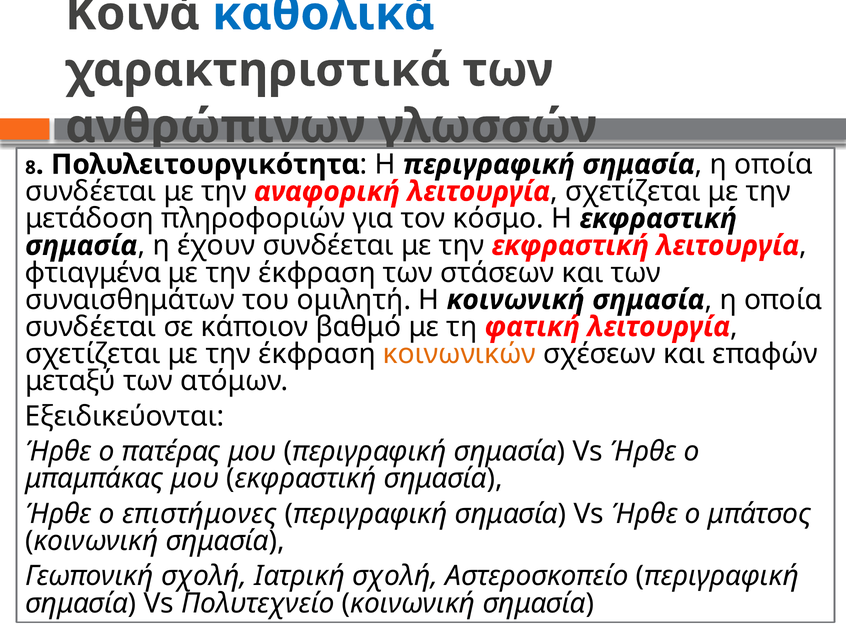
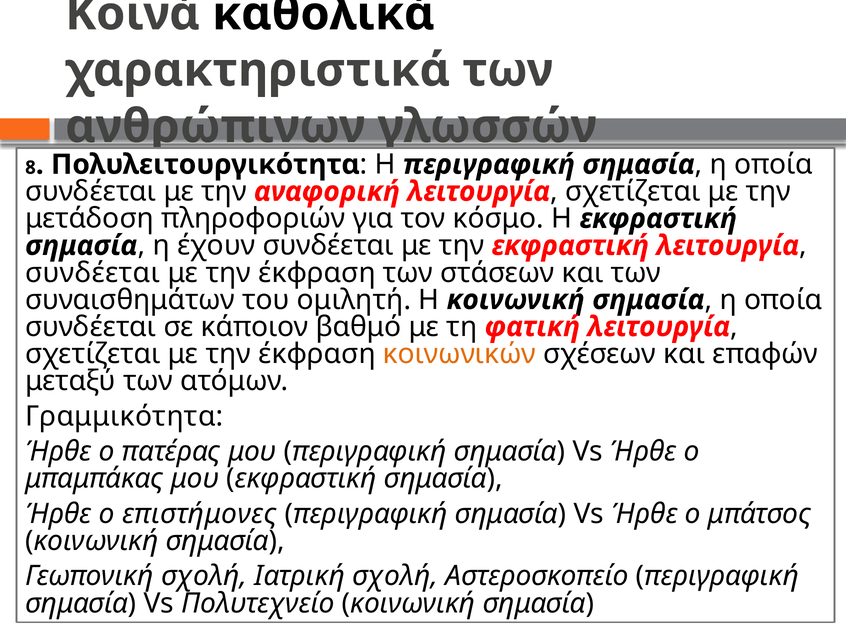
καθολικά colour: blue -> black (323, 14)
φτιαγμένα: φτιαγμένα -> συνδέεται (93, 273)
Εξειδικεύονται: Εξειδικεύονται -> Γραμμικότητα (124, 417)
